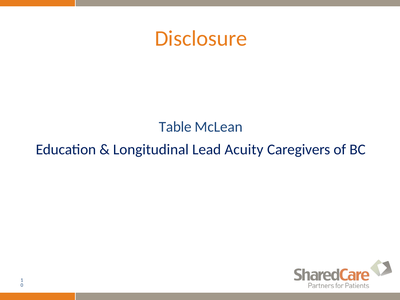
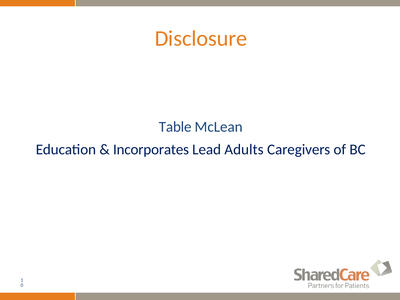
Longitudinal: Longitudinal -> Incorporates (151, 149)
Acuity: Acuity -> Adults (244, 149)
